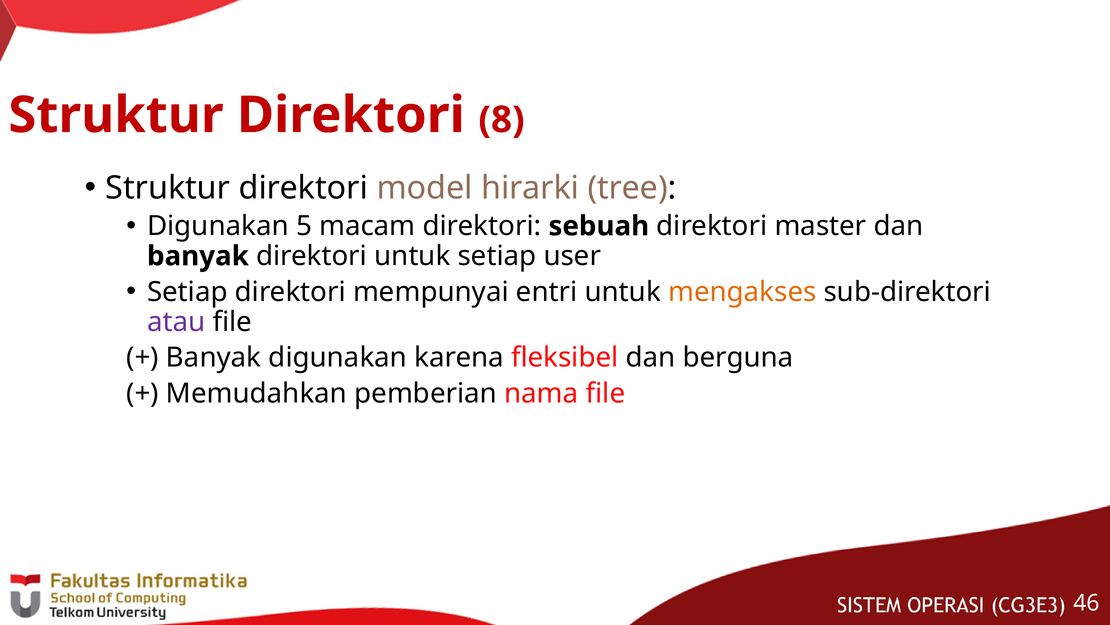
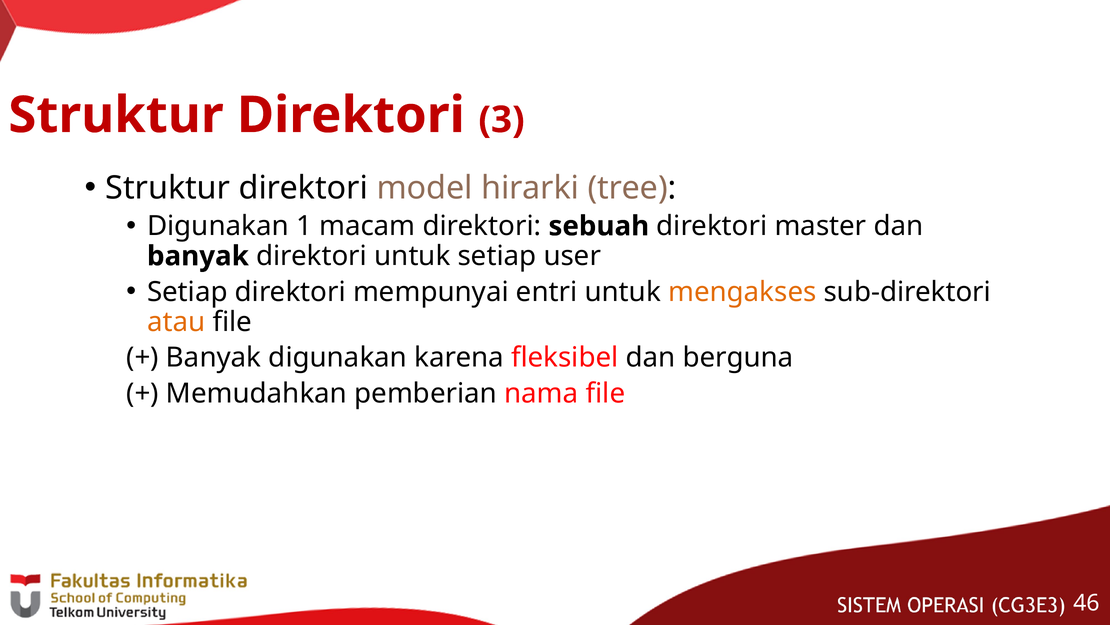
8: 8 -> 3 (502, 120)
5: 5 -> 1 (304, 226)
atau colour: purple -> orange (176, 322)
